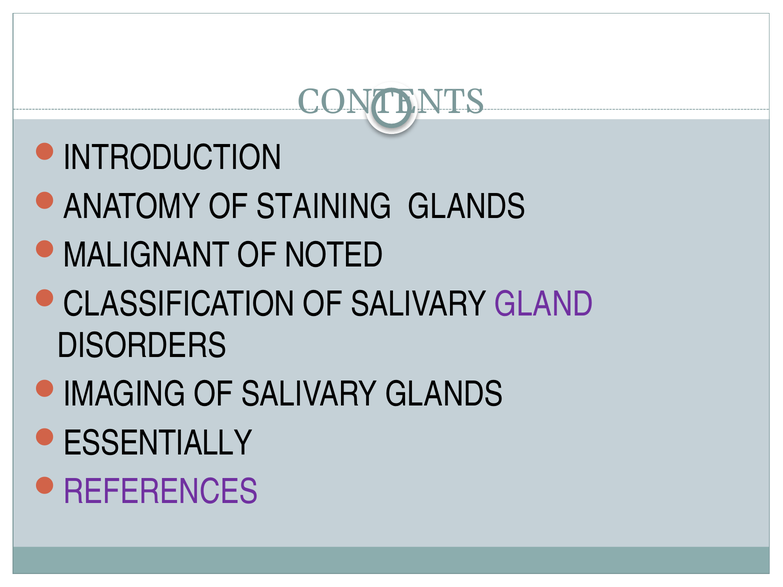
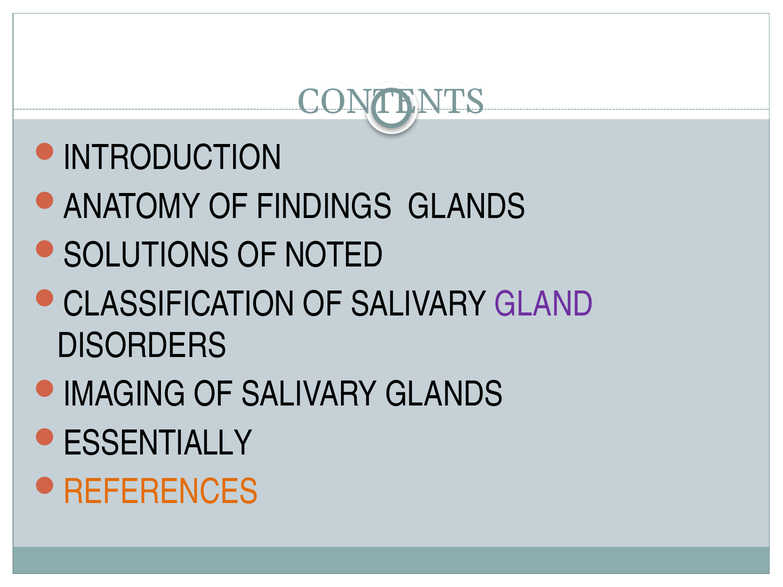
STAINING: STAINING -> FINDINGS (324, 207)
MALIGNANT: MALIGNANT -> SOLUTIONS (146, 255)
REFERENCES colour: purple -> orange (161, 492)
